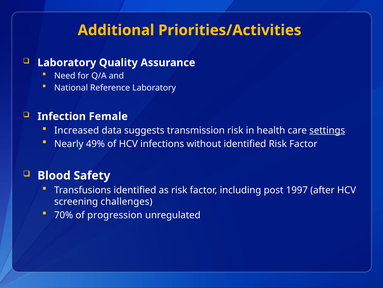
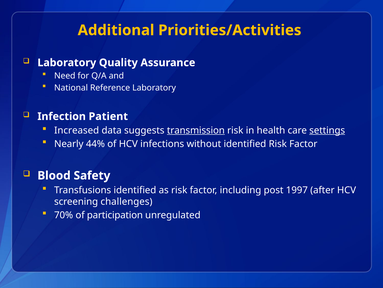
Female: Female -> Patient (108, 116)
transmission underline: none -> present (196, 130)
49%: 49% -> 44% (95, 144)
progression: progression -> participation (115, 215)
